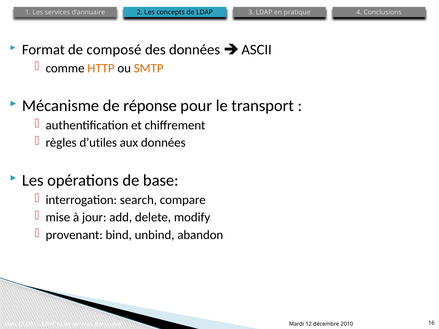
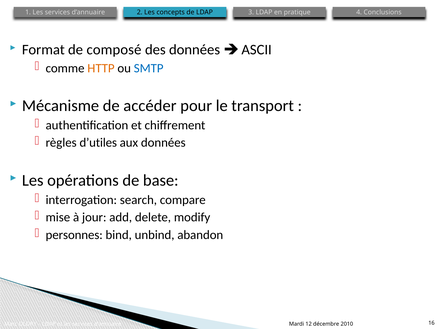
SMTP colour: orange -> blue (149, 68)
réponse: réponse -> accéder (150, 106)
provenant: provenant -> personnes (74, 235)
